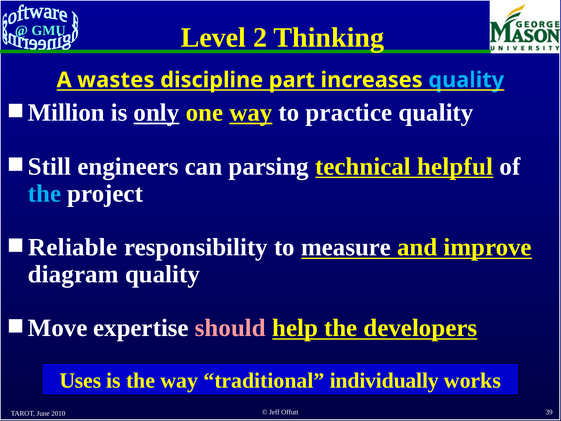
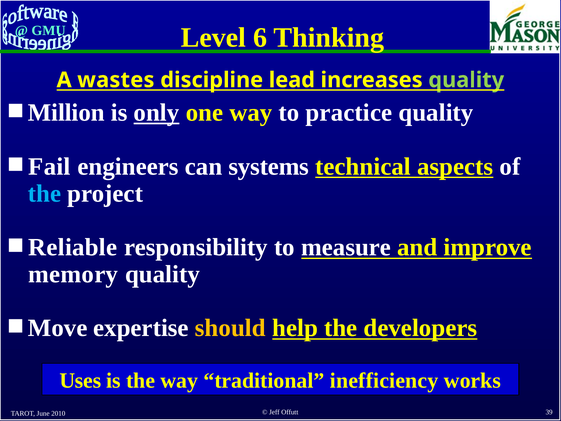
2: 2 -> 6 (260, 38)
part: part -> lead (292, 80)
quality colour: light blue -> light green (466, 80)
way underline: present -> none (251, 113)
Still: Still -> Fail (49, 166)
parsing: parsing -> systems (269, 166)
helpful: helpful -> aspects (455, 166)
diagram: diagram -> memory (73, 274)
should colour: pink -> yellow (230, 328)
individually: individually -> inefficiency (384, 380)
